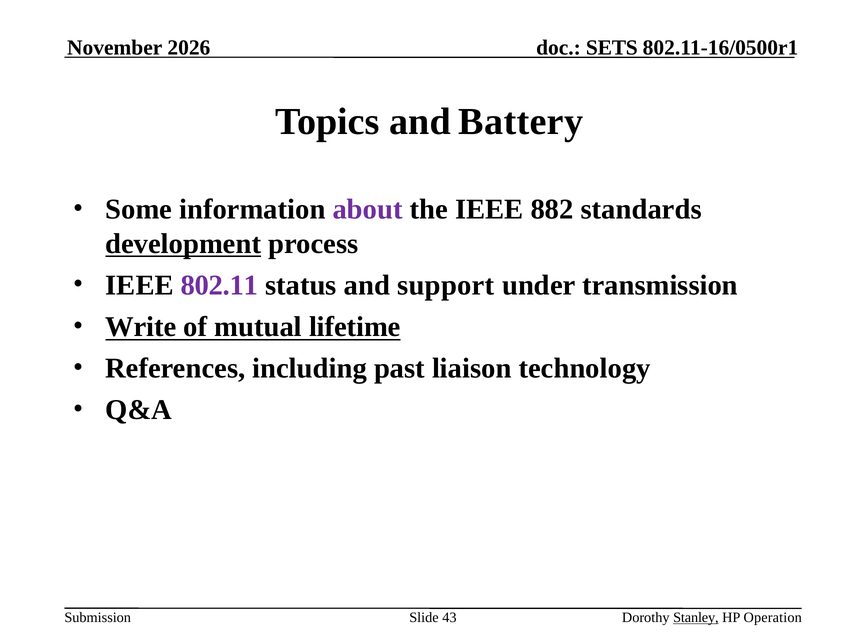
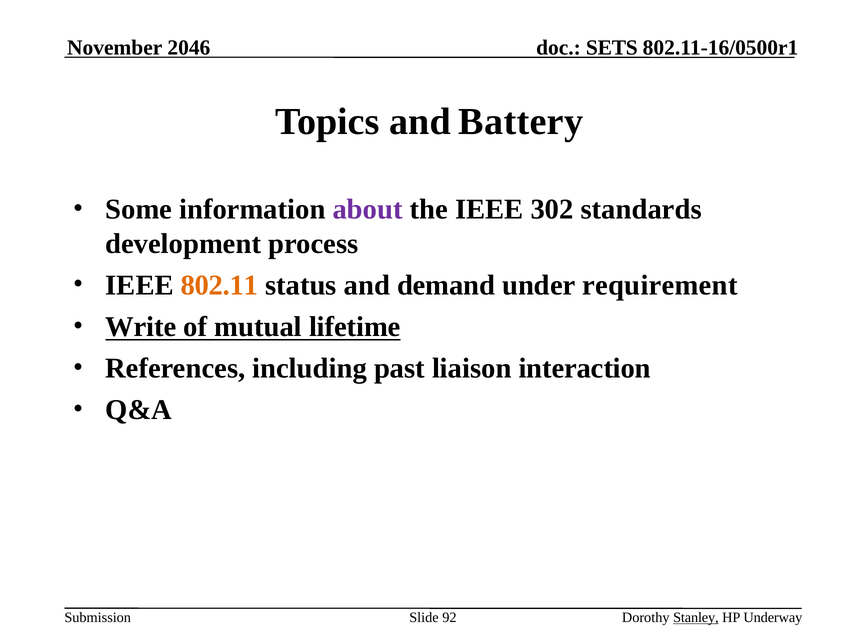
2026: 2026 -> 2046 (189, 48)
882: 882 -> 302 (552, 210)
development underline: present -> none (183, 244)
802.11 colour: purple -> orange (220, 286)
support: support -> demand (446, 286)
transmission: transmission -> requirement (660, 286)
technology: technology -> interaction (585, 369)
43: 43 -> 92 (449, 618)
Operation: Operation -> Underway (773, 618)
